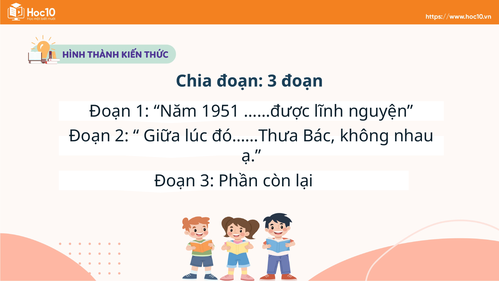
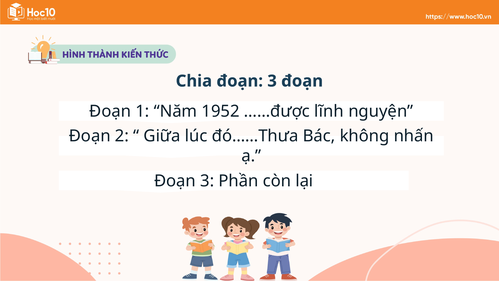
1951: 1951 -> 1952 (221, 111)
nhau: nhau -> nhấn (414, 136)
